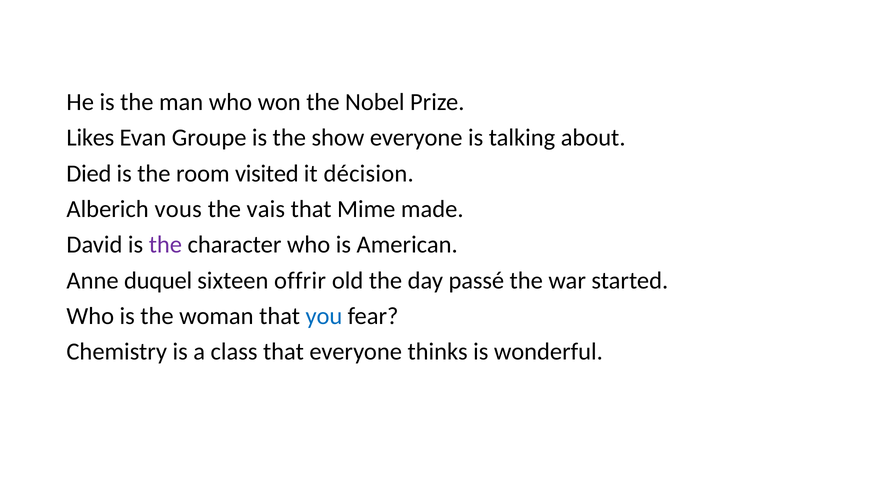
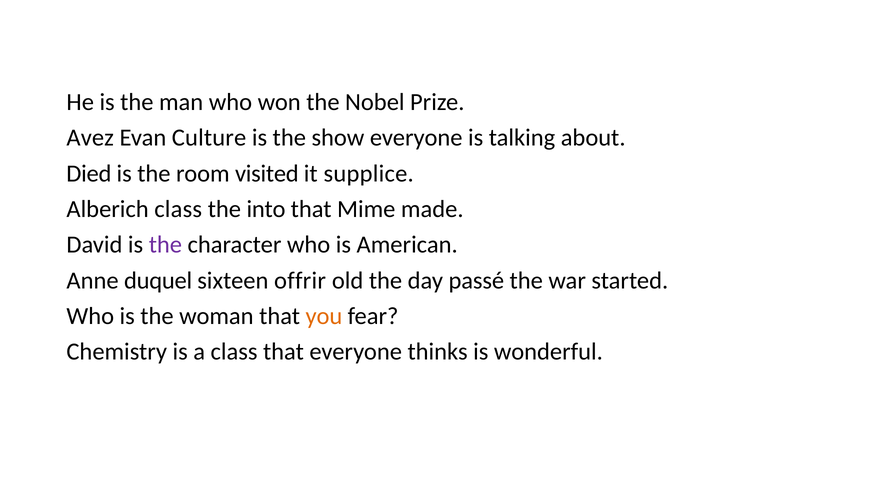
Likes: Likes -> Avez (90, 138)
Groupe: Groupe -> Culture (209, 138)
décision: décision -> supplice (369, 173)
Alberich vous: vous -> class (178, 209)
vais: vais -> into (266, 209)
you colour: blue -> orange (324, 316)
